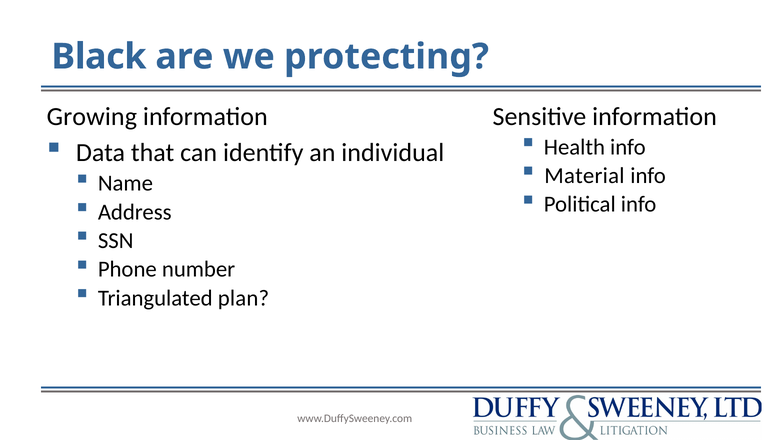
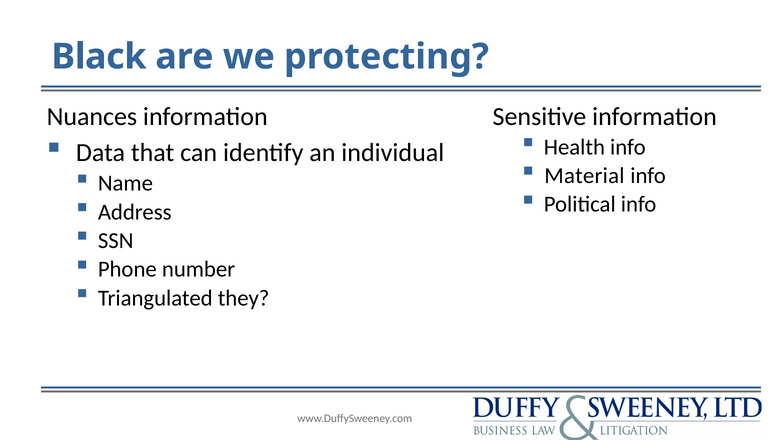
Growing: Growing -> Nuances (92, 116)
plan: plan -> they (244, 298)
